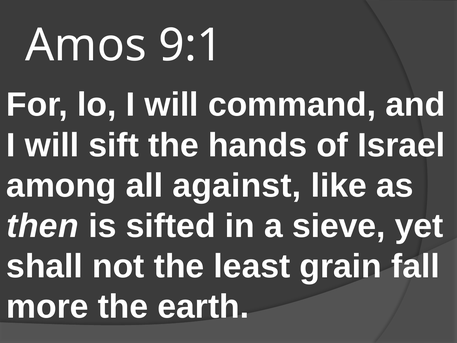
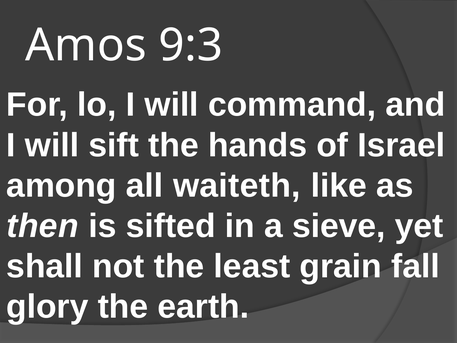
9:1: 9:1 -> 9:3 (191, 45)
against: against -> waiteth (237, 186)
more: more -> glory (47, 307)
